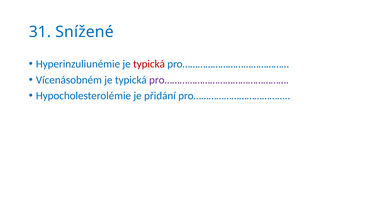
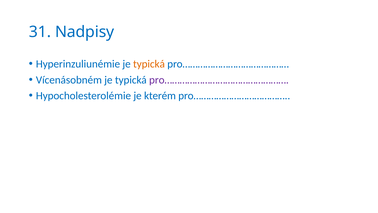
Snížené: Snížené -> Nadpisy (85, 32)
typická colour: red -> orange (149, 64)
přidání: přidání -> kterém (160, 96)
